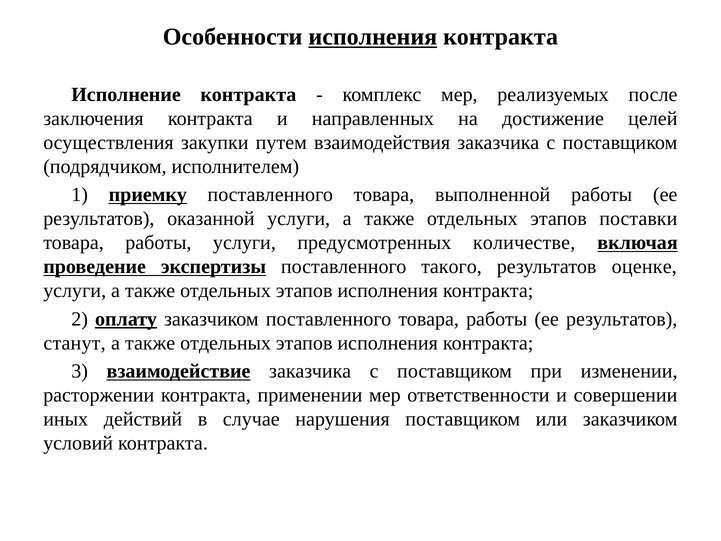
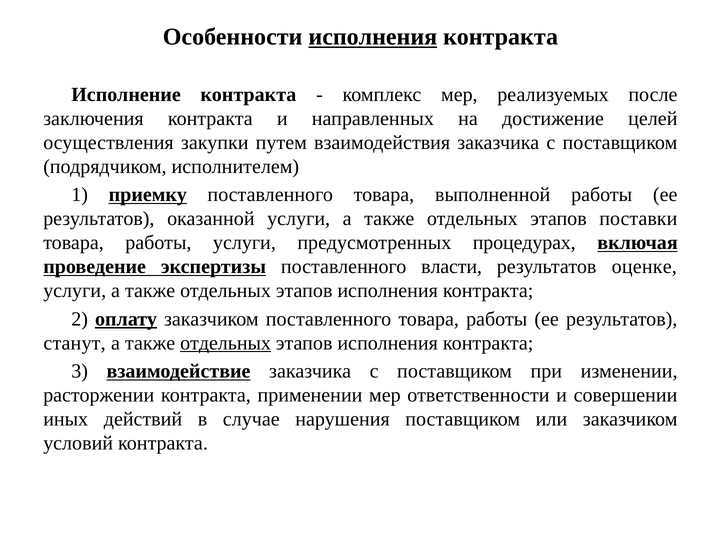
количестве: количестве -> процедурах (524, 243)
такого: такого -> власти (452, 267)
отдельных underline: none -> present (226, 343)
